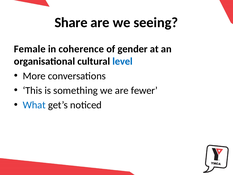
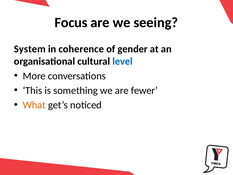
Share: Share -> Focus (71, 23)
Female: Female -> System (30, 49)
What colour: blue -> orange (34, 105)
